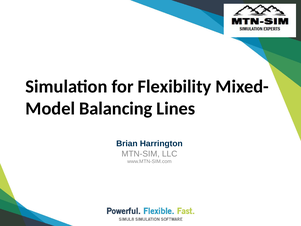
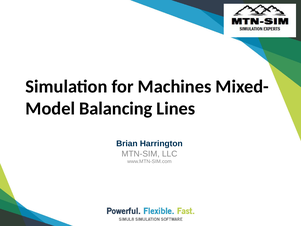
Flexibility: Flexibility -> Machines (175, 86)
